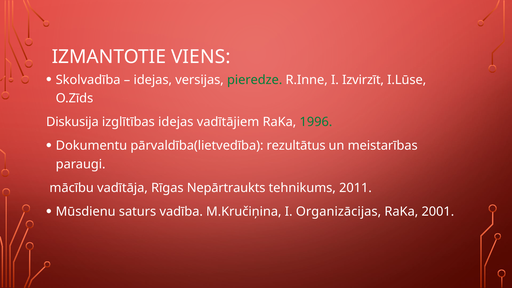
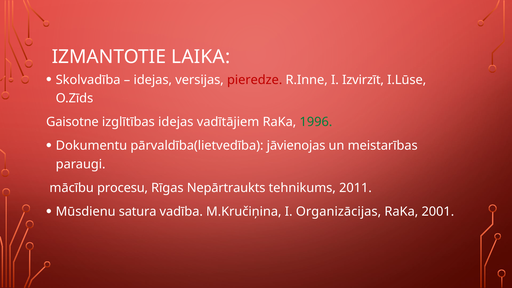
VIENS: VIENS -> LAIKA (201, 57)
pieredze colour: green -> red (255, 80)
Diskusija: Diskusija -> Gaisotne (72, 122)
rezultātus: rezultātus -> jāvienojas (296, 146)
vadītāja: vadītāja -> procesu (123, 188)
saturs: saturs -> satura (138, 212)
